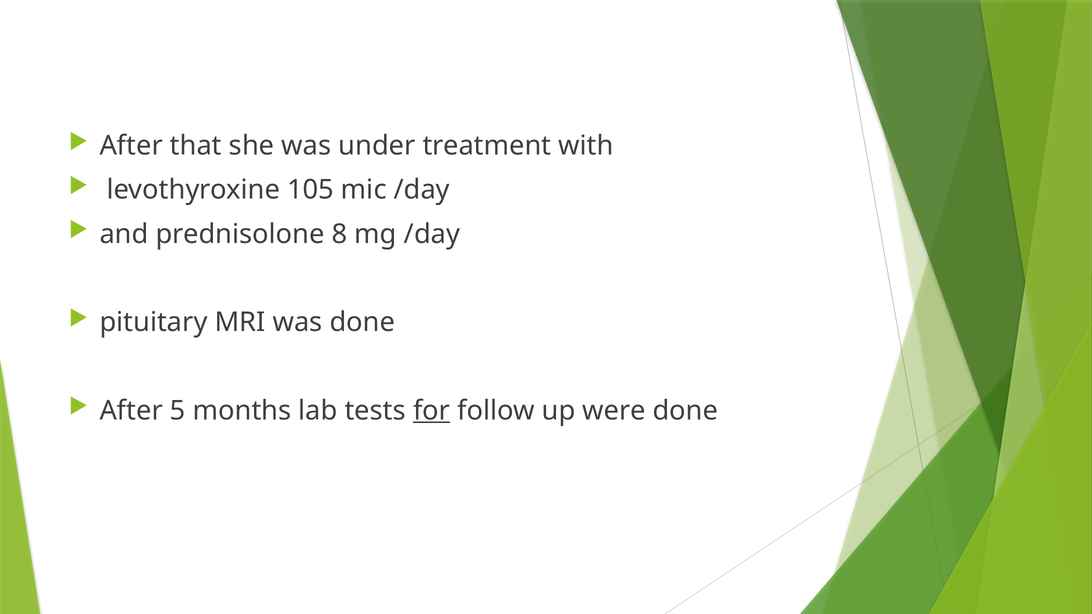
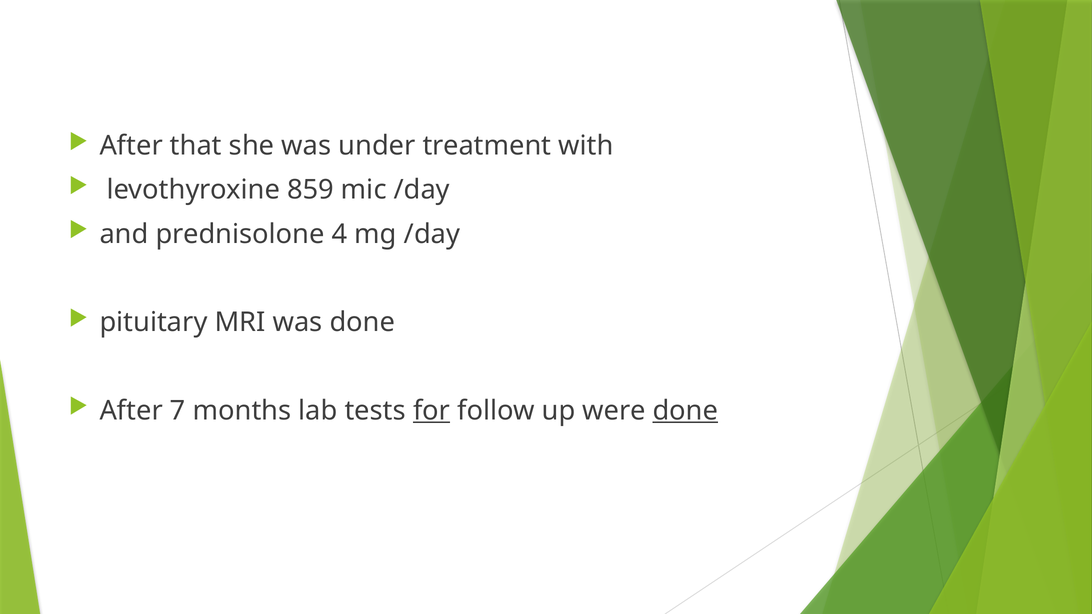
105: 105 -> 859 (310, 190)
8: 8 -> 4 (340, 234)
5: 5 -> 7 (178, 411)
done underline: none -> present (685, 411)
